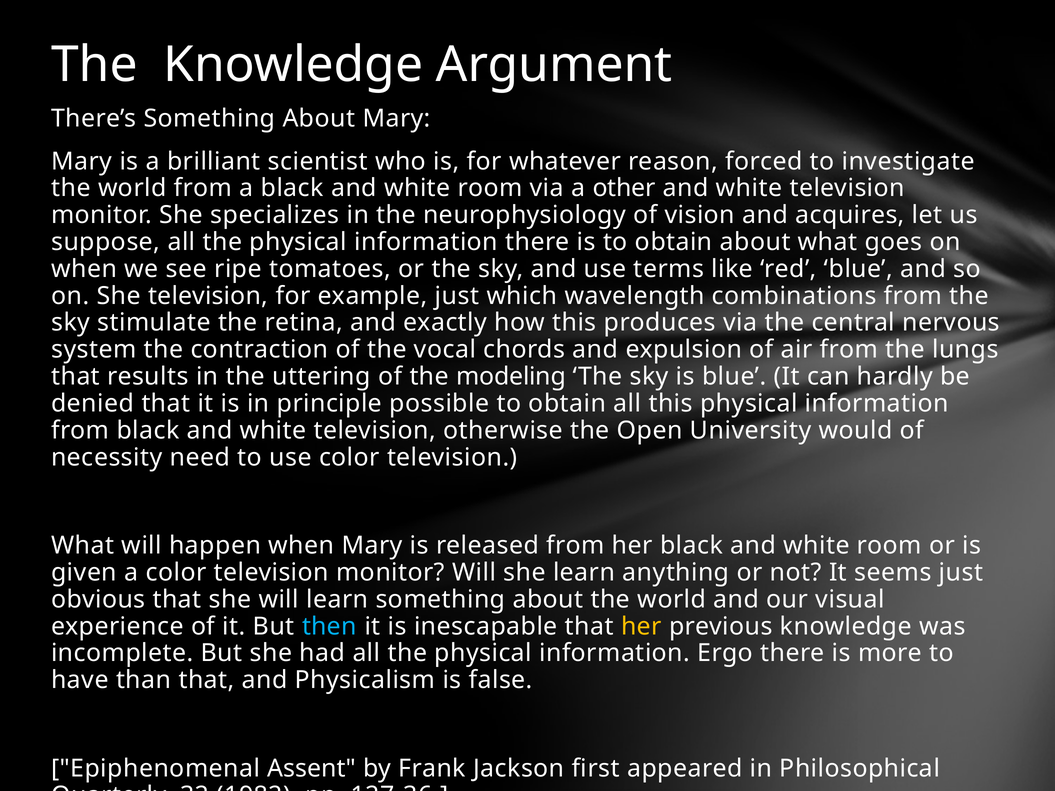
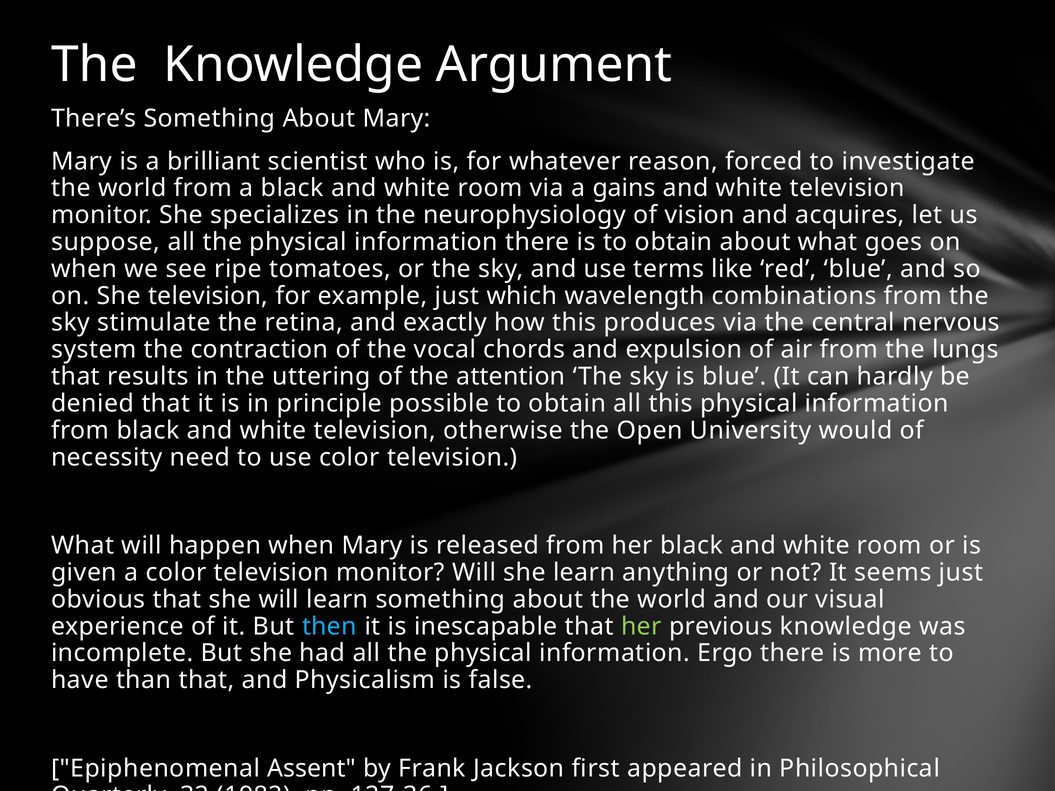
other: other -> gains (624, 188)
modeling: modeling -> attention (511, 377)
her colour: yellow -> light green (641, 627)
